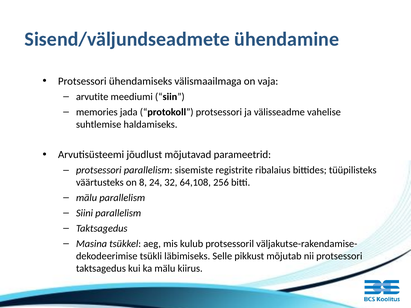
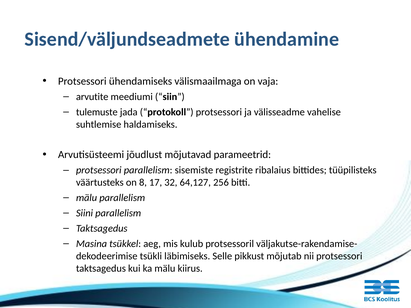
memories: memories -> tulemuste (97, 112)
24: 24 -> 17 (156, 183)
64,108: 64,108 -> 64,127 (195, 183)
